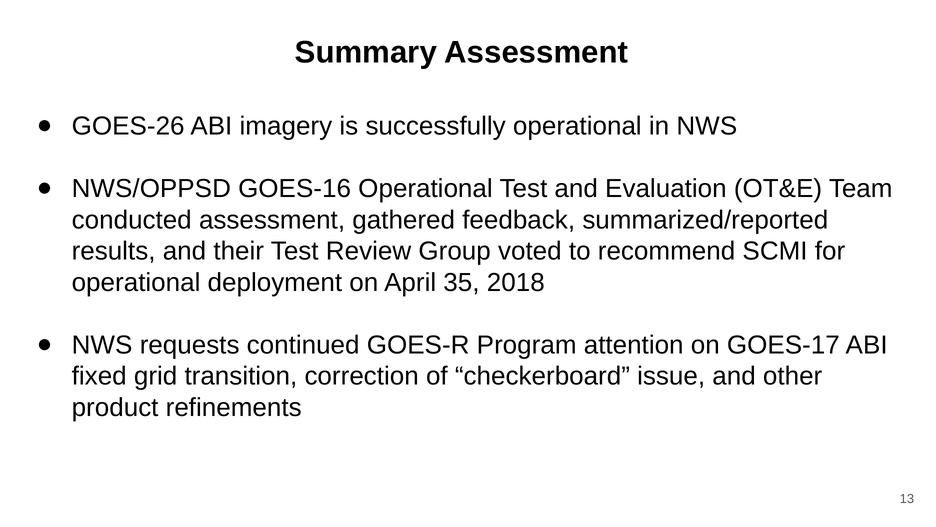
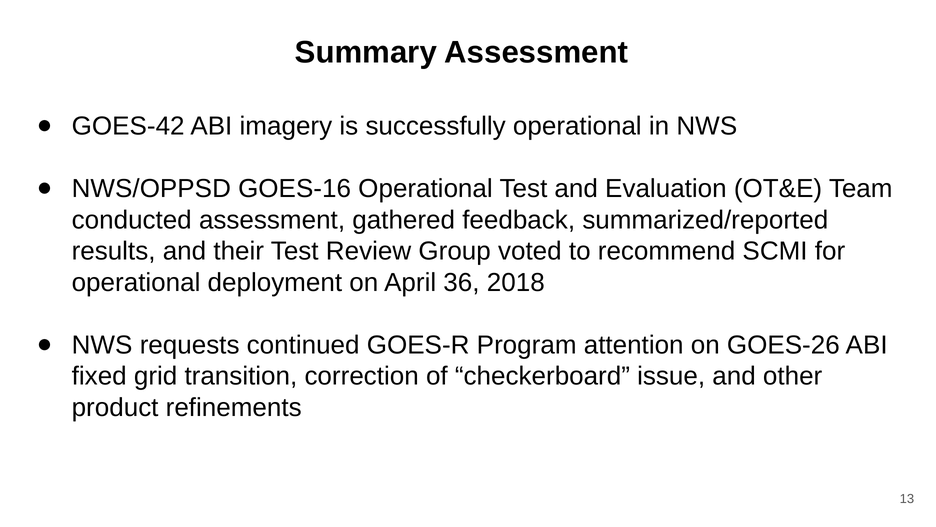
GOES-26: GOES-26 -> GOES-42 (128, 126)
35: 35 -> 36 (461, 282)
GOES-17: GOES-17 -> GOES-26 (783, 345)
